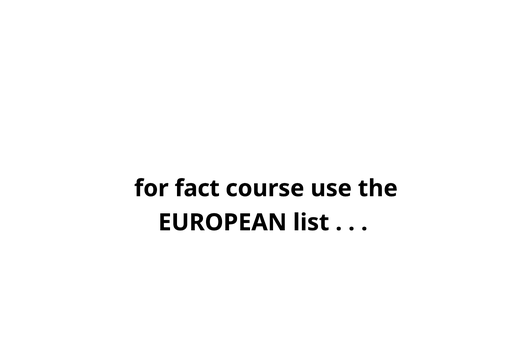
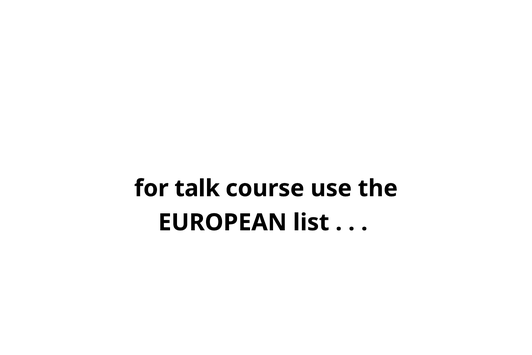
fact: fact -> talk (197, 188)
